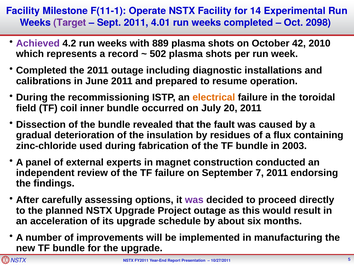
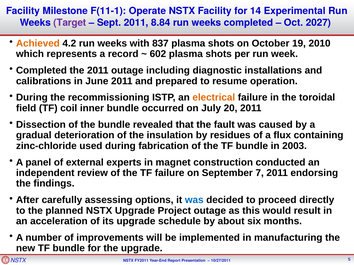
4.01: 4.01 -> 8.84 (161, 23)
2098: 2098 -> 2027 (318, 23)
Achieved colour: purple -> orange (38, 43)
889: 889 -> 837 (160, 43)
42: 42 -> 19 (299, 43)
502: 502 -> 602 (158, 54)
was colour: purple -> blue (194, 200)
